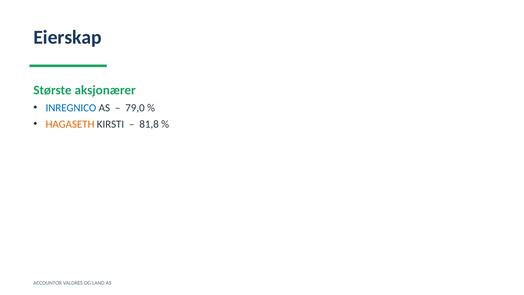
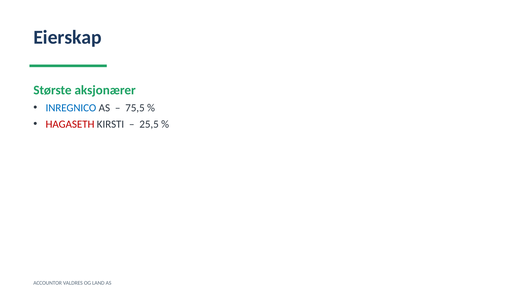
79,0: 79,0 -> 75,5 (135, 108)
HAGASETH colour: orange -> red (70, 124)
81,8: 81,8 -> 25,5 (149, 124)
